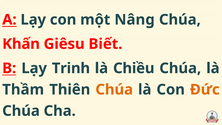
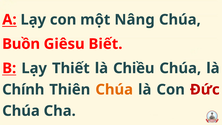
Khấn: Khấn -> Buồn (21, 44)
Trinh: Trinh -> Thiết (71, 68)
Thầm: Thầm -> Chính (23, 90)
Đức colour: orange -> red (205, 90)
